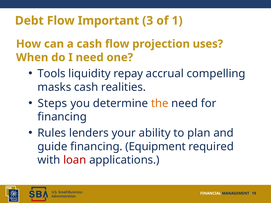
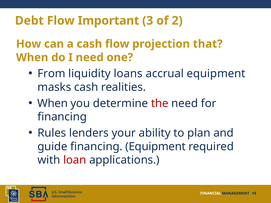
1: 1 -> 2 (177, 21)
uses: uses -> that (208, 44)
Tools: Tools -> From (51, 74)
repay: repay -> loans (128, 74)
accrual compelling: compelling -> equipment (216, 74)
Steps: Steps -> When (53, 103)
the colour: orange -> red (160, 103)
